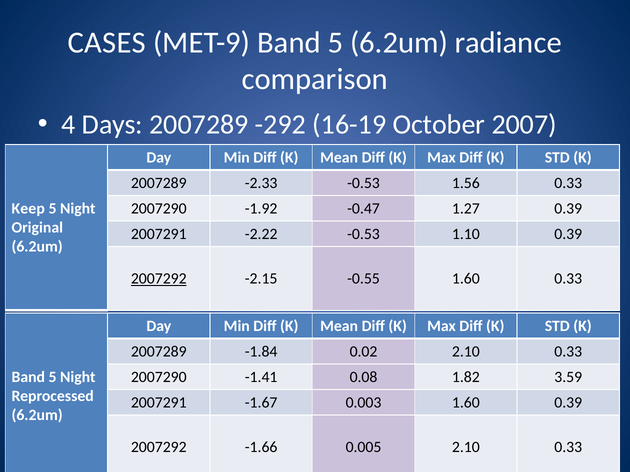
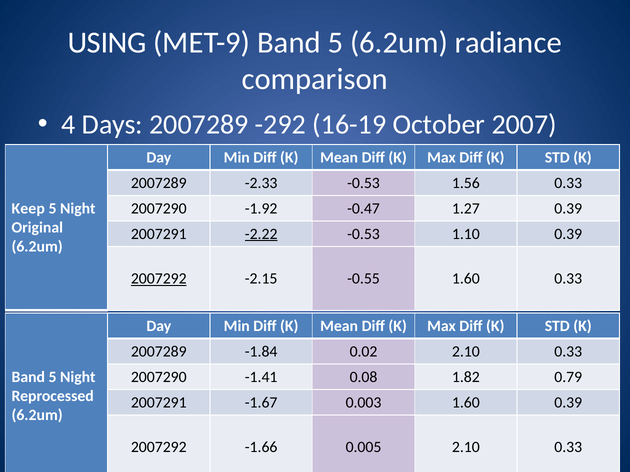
CASES: CASES -> USING (107, 43)
-2.22 underline: none -> present (261, 234)
3.59: 3.59 -> 0.79 (568, 377)
